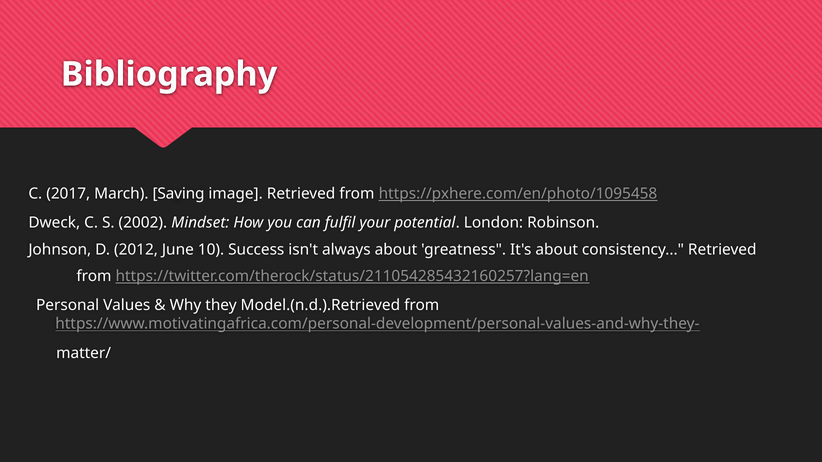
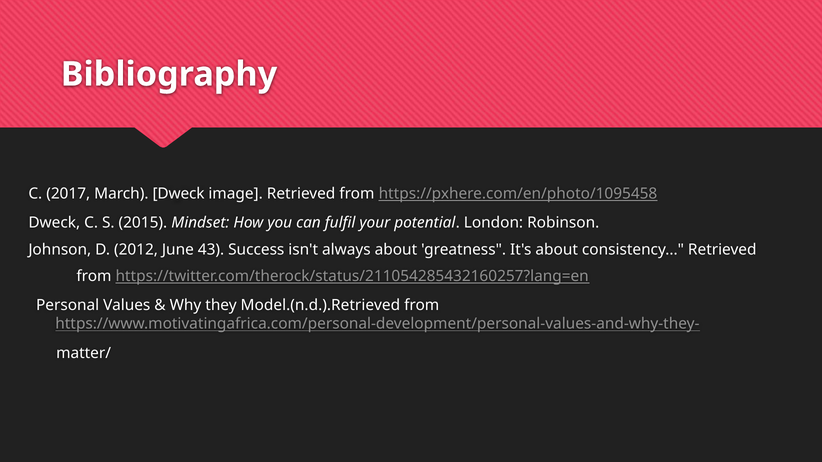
March Saving: Saving -> Dweck (179, 194)
2002: 2002 -> 2015 (143, 223)
10: 10 -> 43 (211, 250)
